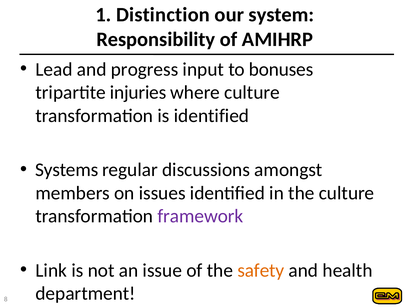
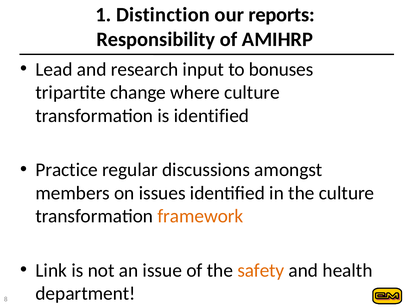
system: system -> reports (282, 15)
progress: progress -> research (145, 69)
injuries: injuries -> change (138, 93)
Systems: Systems -> Practice (67, 170)
framework colour: purple -> orange (200, 217)
